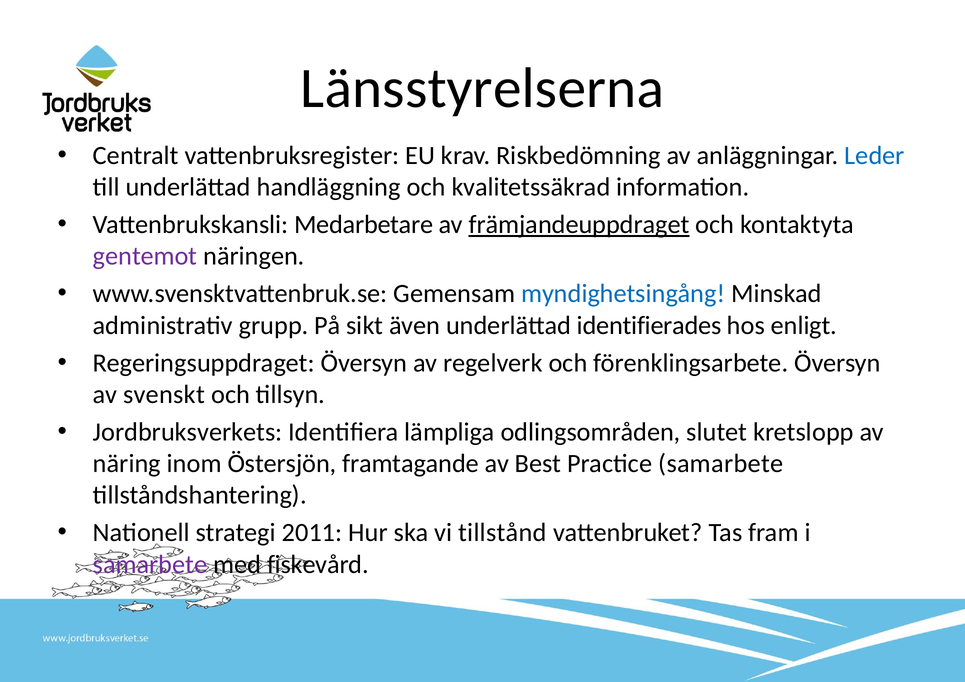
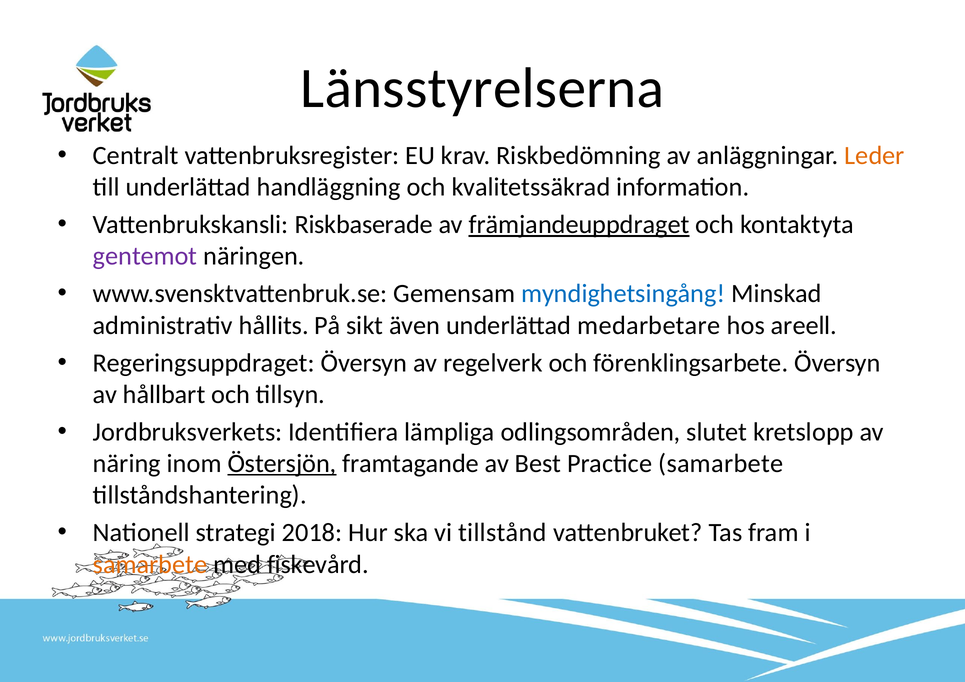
Leder colour: blue -> orange (875, 156)
Medarbetare: Medarbetare -> Riskbaserade (364, 225)
grupp: grupp -> hållits (274, 326)
identifierades: identifierades -> medarbetare (649, 326)
enligt: enligt -> areell (804, 326)
svenskt: svenskt -> hållbart (164, 395)
Östersjön underline: none -> present (282, 464)
2011: 2011 -> 2018 (312, 533)
samarbete colour: purple -> orange (150, 565)
